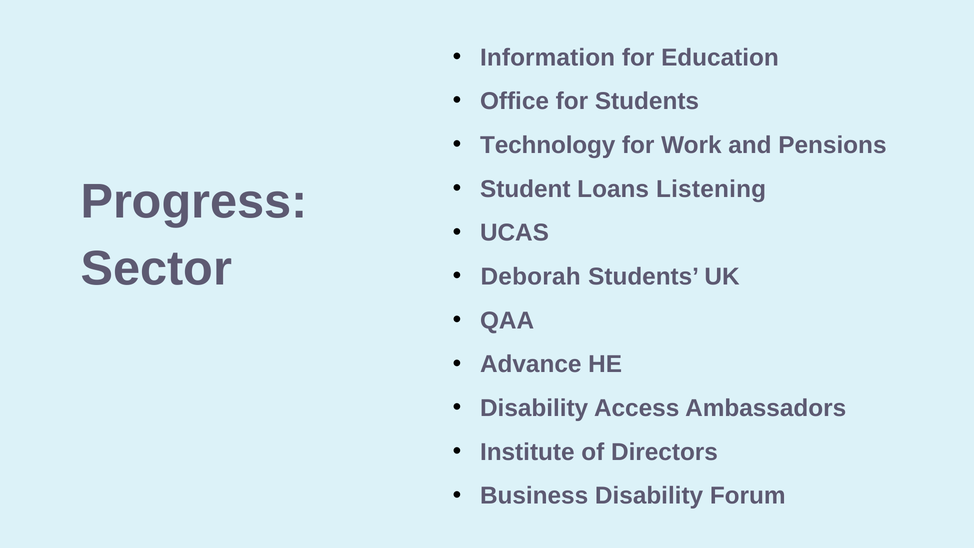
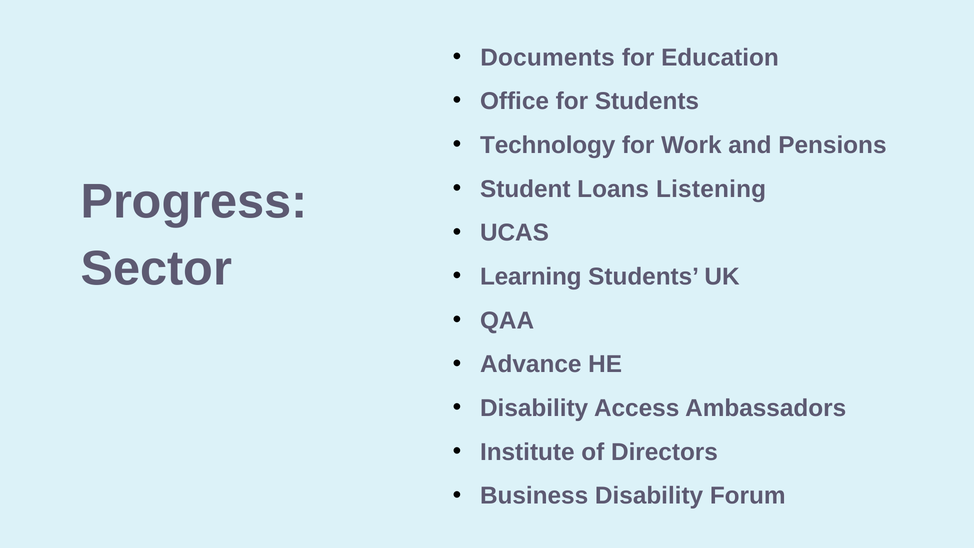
Information: Information -> Documents (548, 57)
Deborah: Deborah -> Learning (531, 277)
